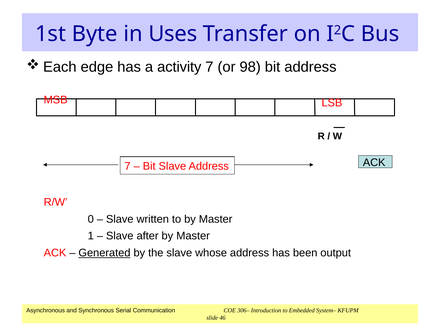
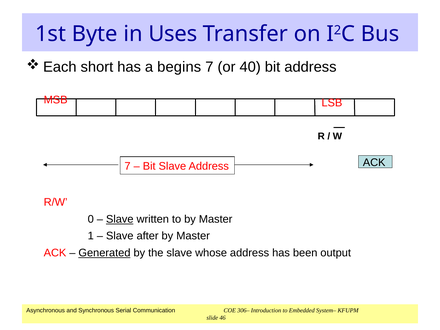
edge: edge -> short (97, 67)
activity: activity -> begins (179, 67)
98: 98 -> 40 (250, 67)
Slave underline: none -> present (120, 219)
